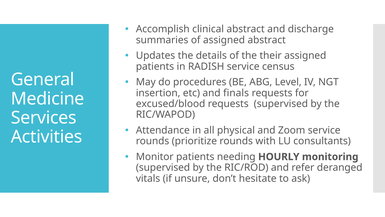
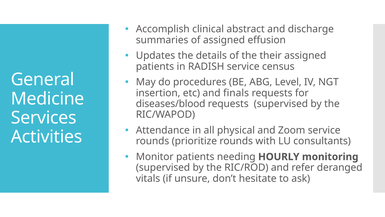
assigned abstract: abstract -> effusion (267, 40)
excused/blood: excused/blood -> diseases/blood (171, 104)
